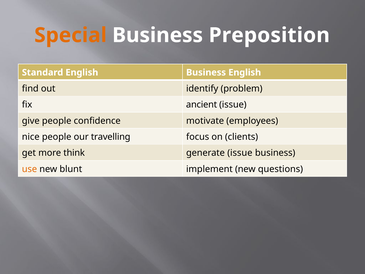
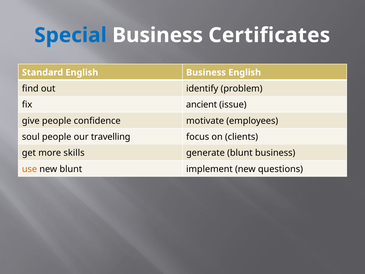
Special colour: orange -> blue (71, 35)
Preposition: Preposition -> Certificates (269, 35)
nice: nice -> soul (31, 137)
think: think -> skills (74, 153)
generate issue: issue -> blunt (240, 153)
